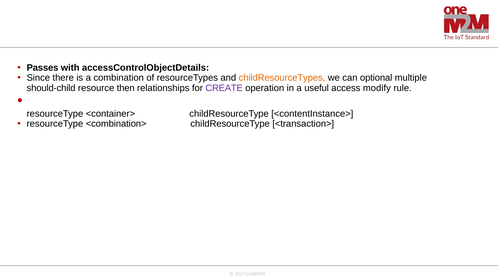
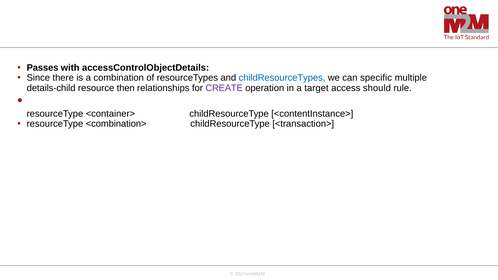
childResourceTypes colour: orange -> blue (282, 78)
optional: optional -> specific (376, 78)
should-child: should-child -> details-child (51, 88)
useful: useful -> target (317, 88)
modify: modify -> should (377, 88)
